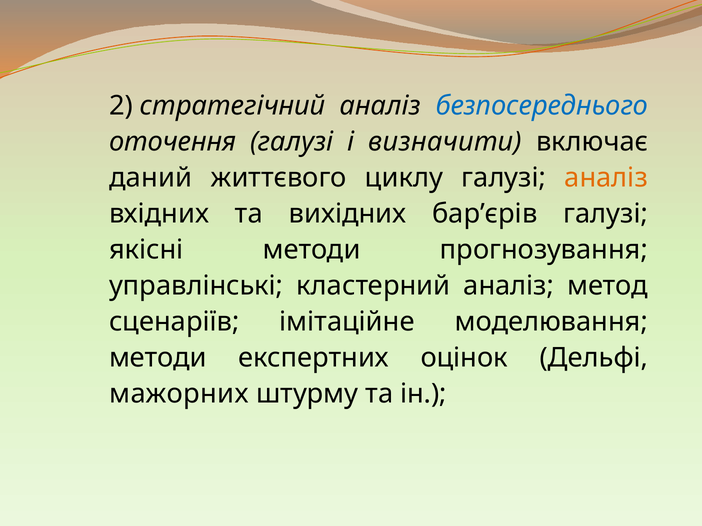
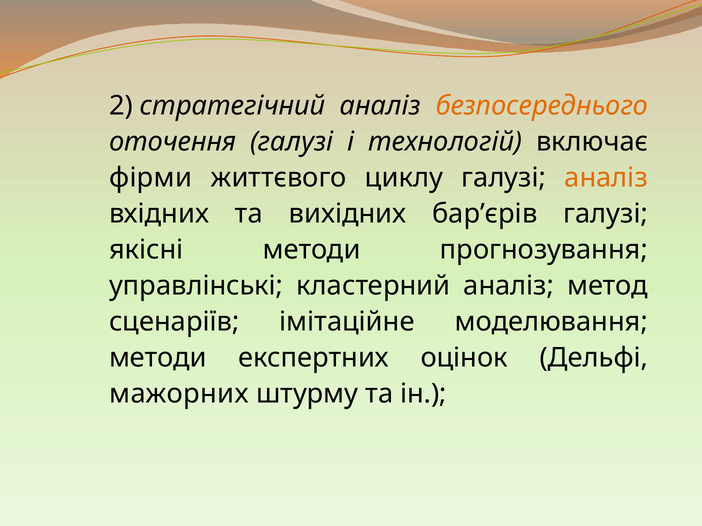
безпосереднього colour: blue -> orange (542, 106)
визначити: визначити -> технологій (445, 142)
даний: даний -> фірми (151, 178)
